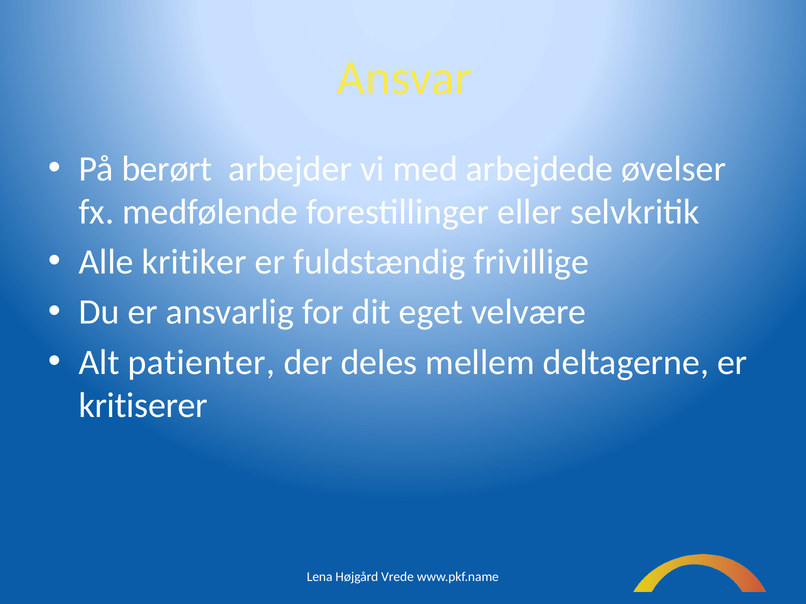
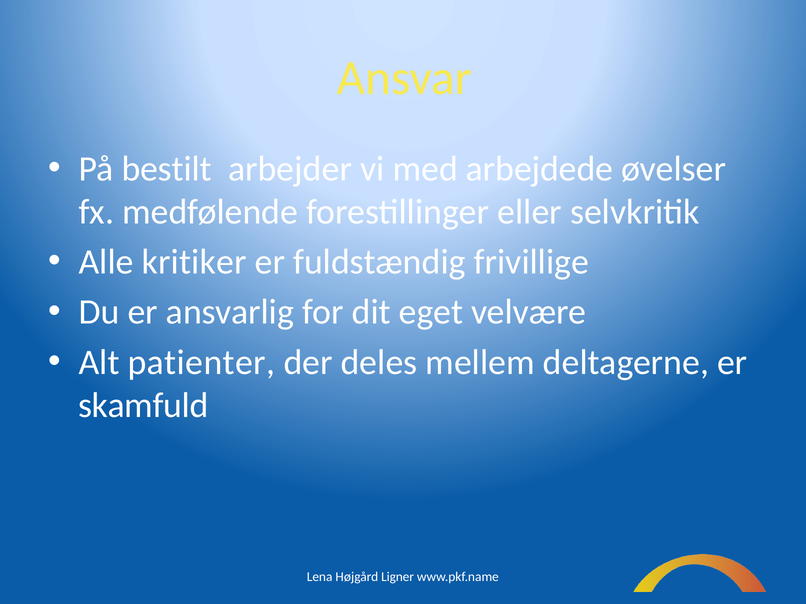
berørt: berørt -> bestilt (167, 169)
kritiserer: kritiserer -> skamfuld (143, 406)
Vrede: Vrede -> Ligner (398, 577)
